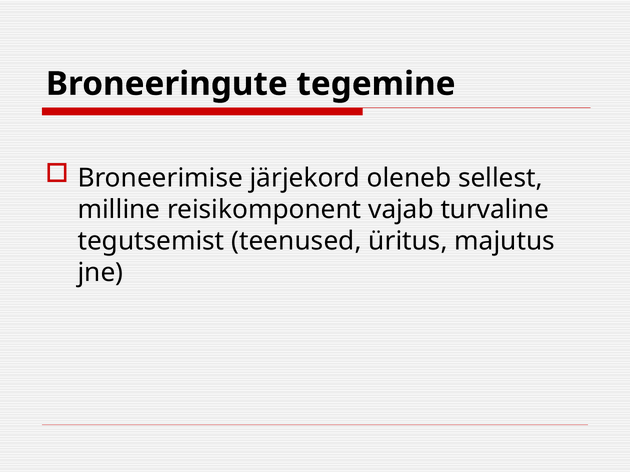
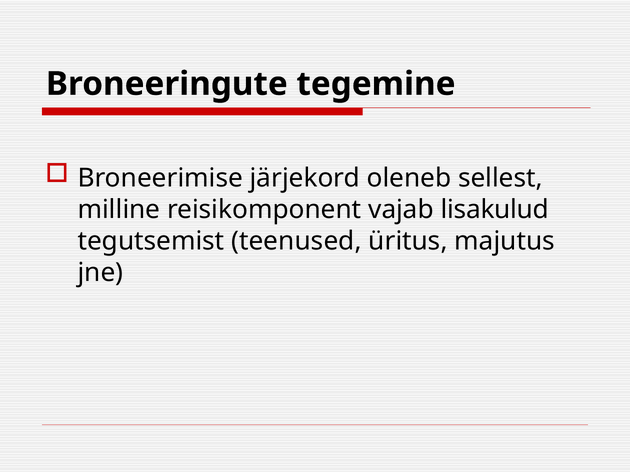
turvaline: turvaline -> lisakulud (495, 210)
